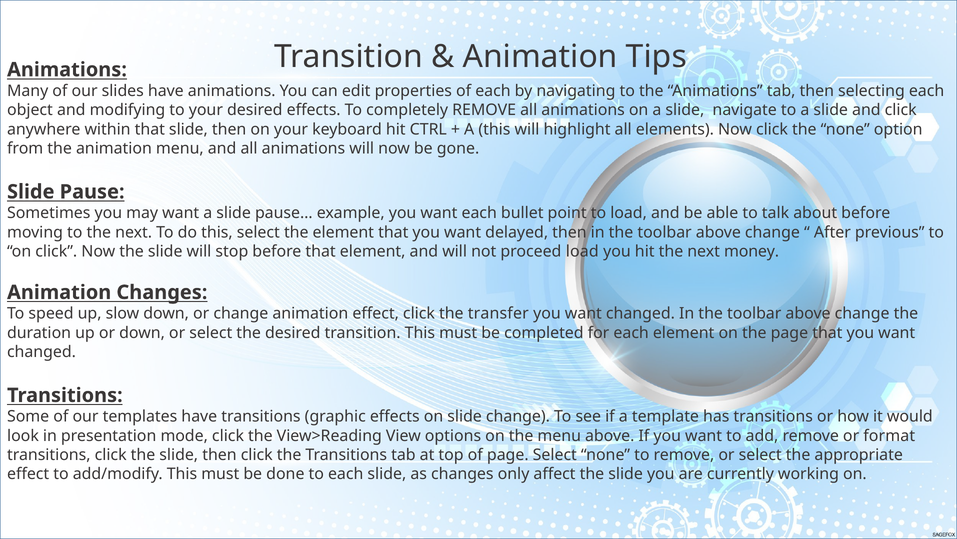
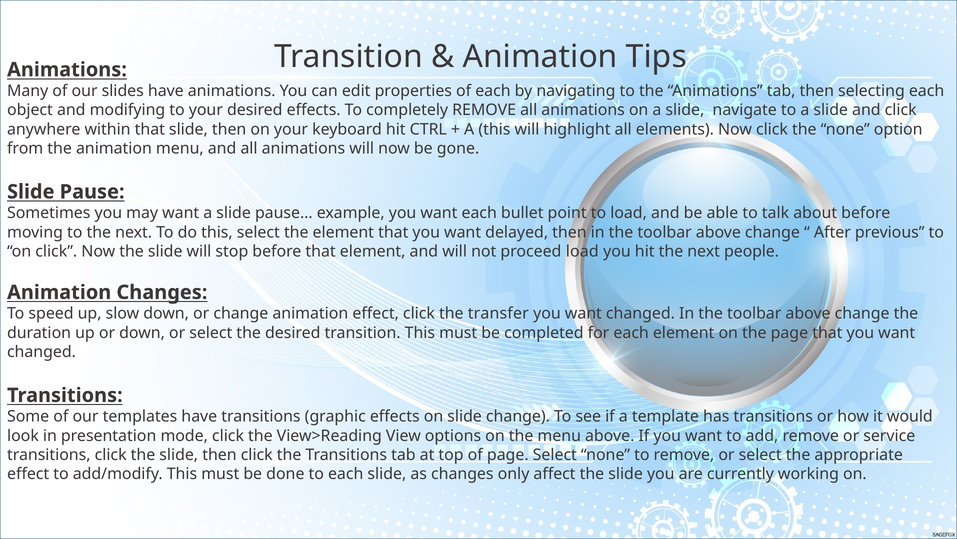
money: money -> people (752, 251)
format: format -> service (889, 435)
